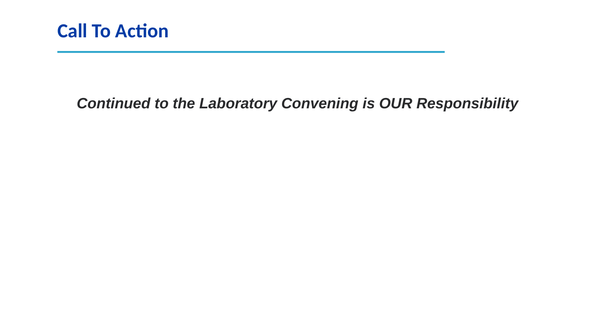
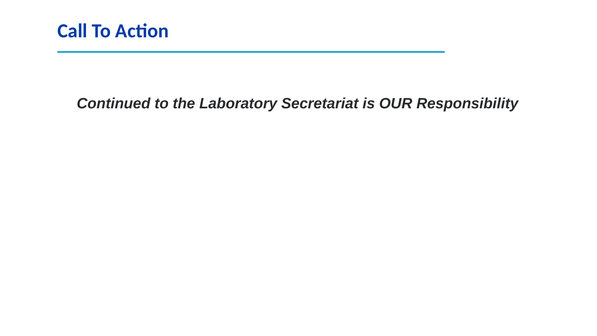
Convening: Convening -> Secretariat (320, 103)
